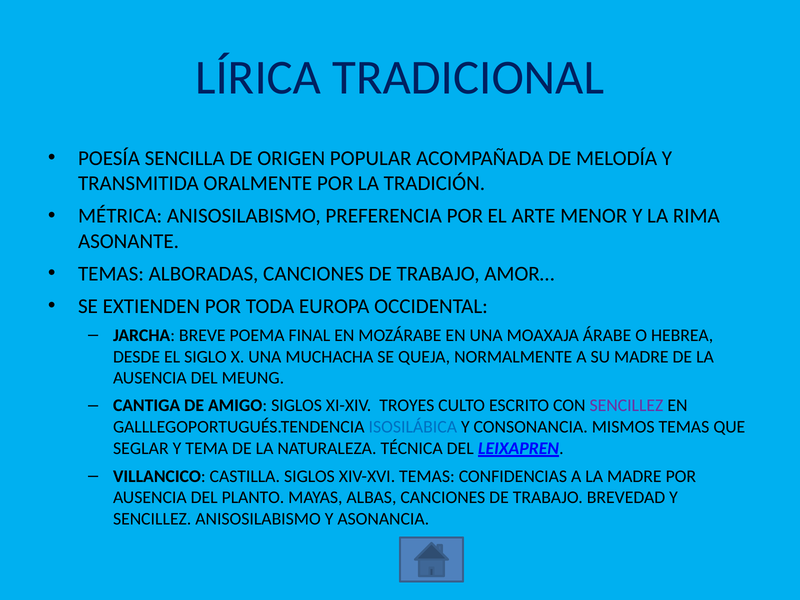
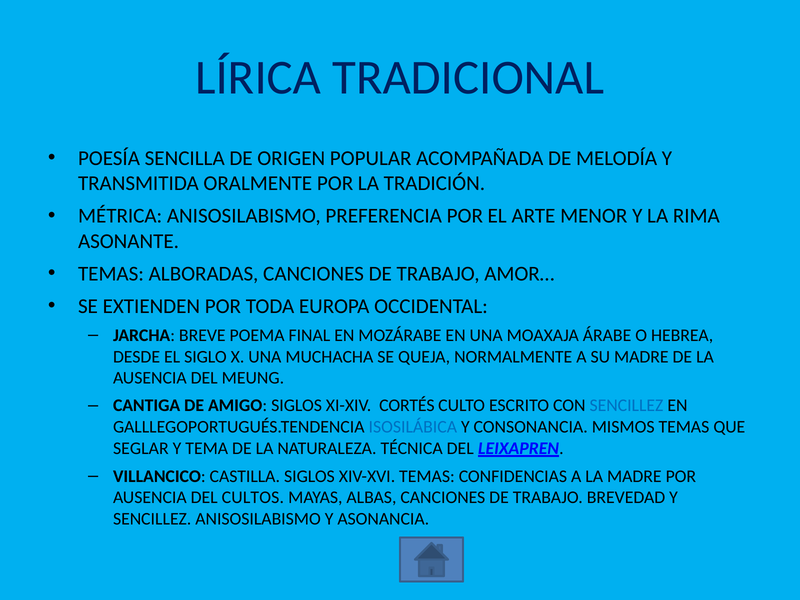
TROYES: TROYES -> CORTÉS (407, 406)
SENCILLEZ colour: purple -> blue (626, 406)
PLANTO: PLANTO -> CULTOS (253, 498)
